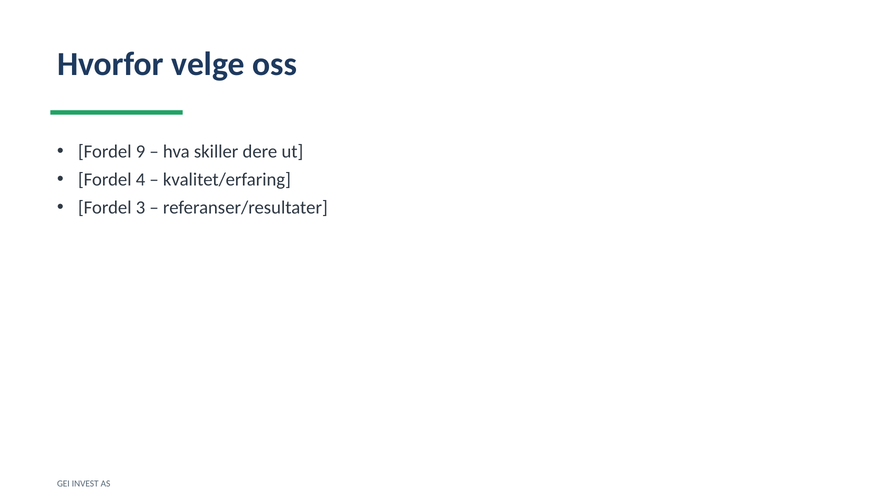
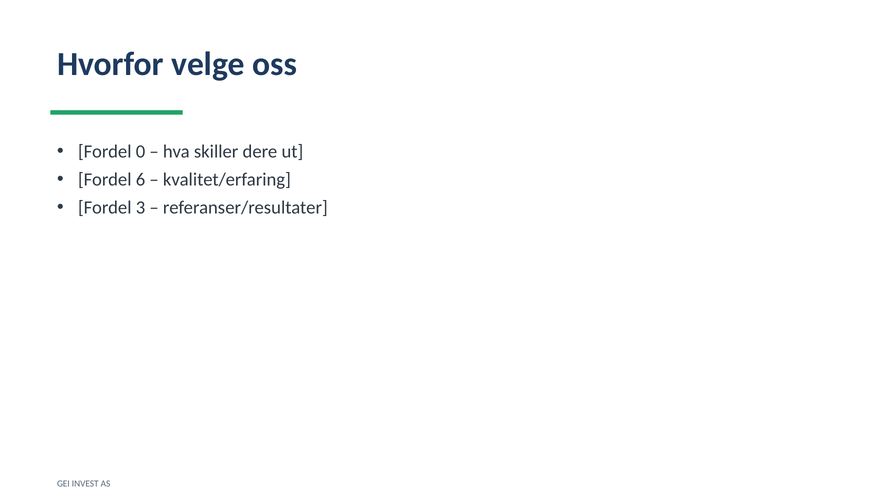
9: 9 -> 0 (141, 152)
4: 4 -> 6 (141, 180)
